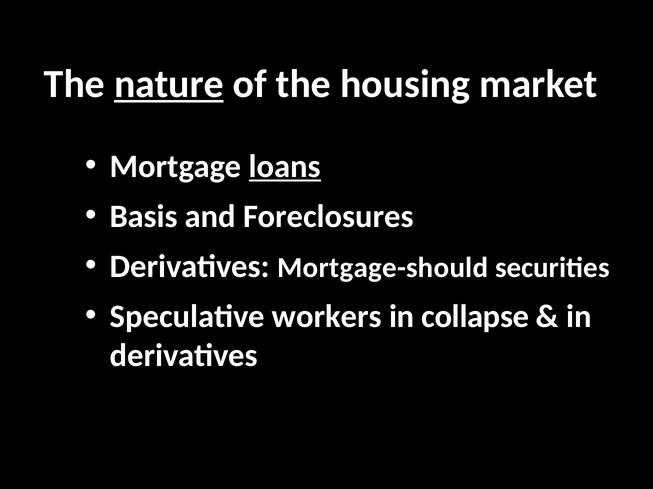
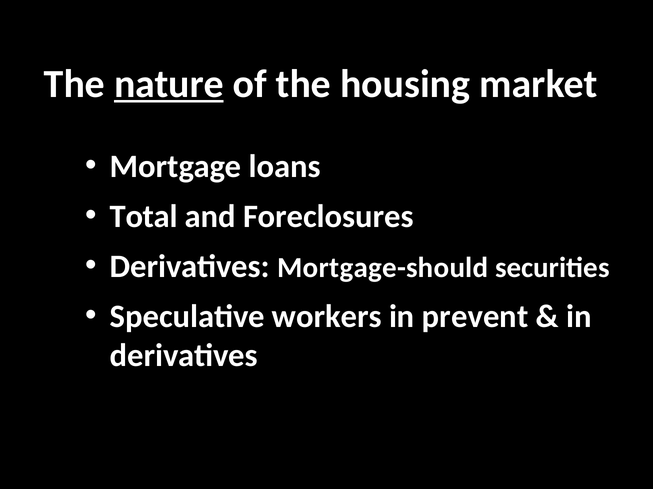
loans underline: present -> none (285, 167)
Basis: Basis -> Total (144, 217)
collapse: collapse -> prevent (475, 317)
